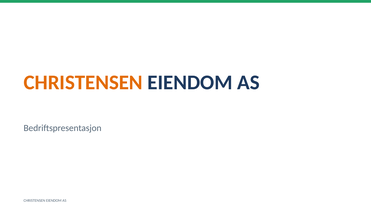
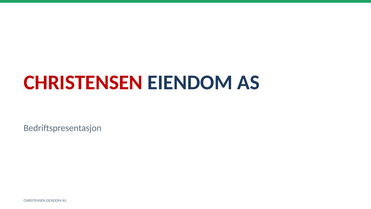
CHRISTENSEN colour: orange -> red (83, 82)
